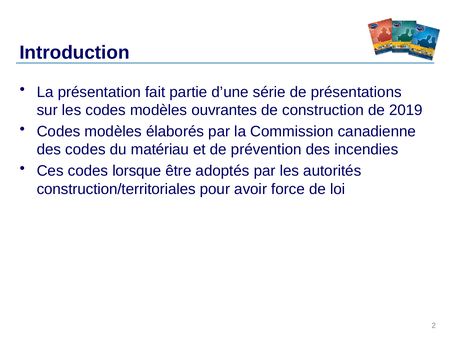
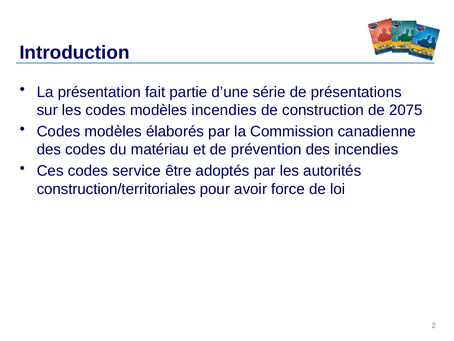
modèles ouvrantes: ouvrantes -> incendies (224, 110)
2019: 2019 -> 2075 (406, 110)
lorsque: lorsque -> service (137, 171)
